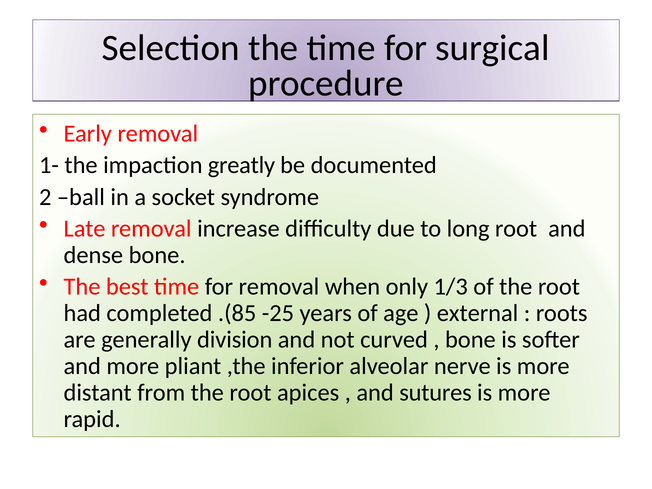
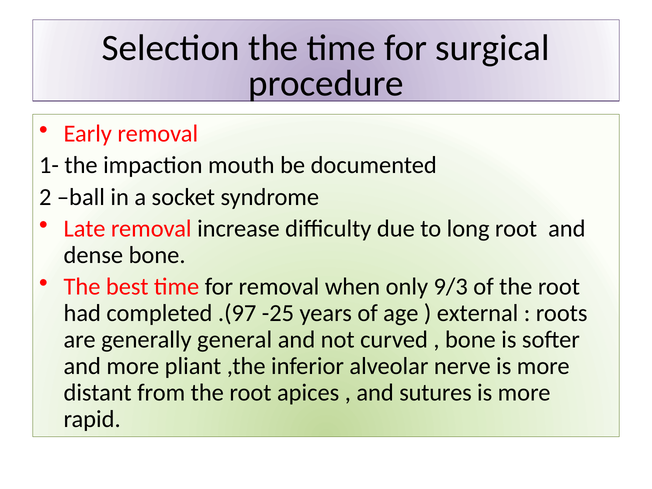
greatly: greatly -> mouth (241, 165)
1/3: 1/3 -> 9/3 (451, 287)
.(85: .(85 -> .(97 (237, 313)
division: division -> general (235, 340)
